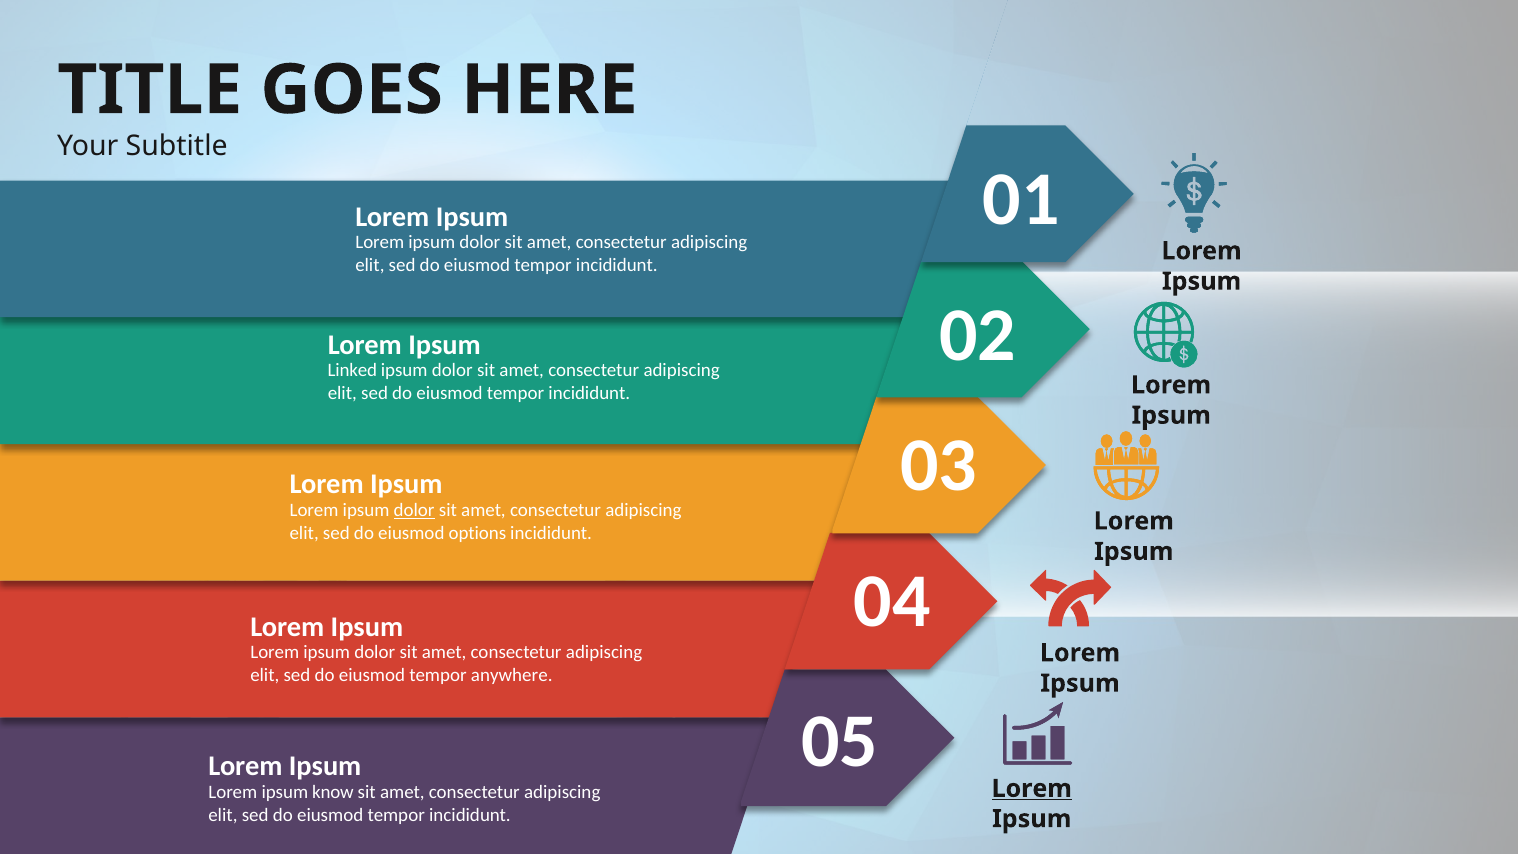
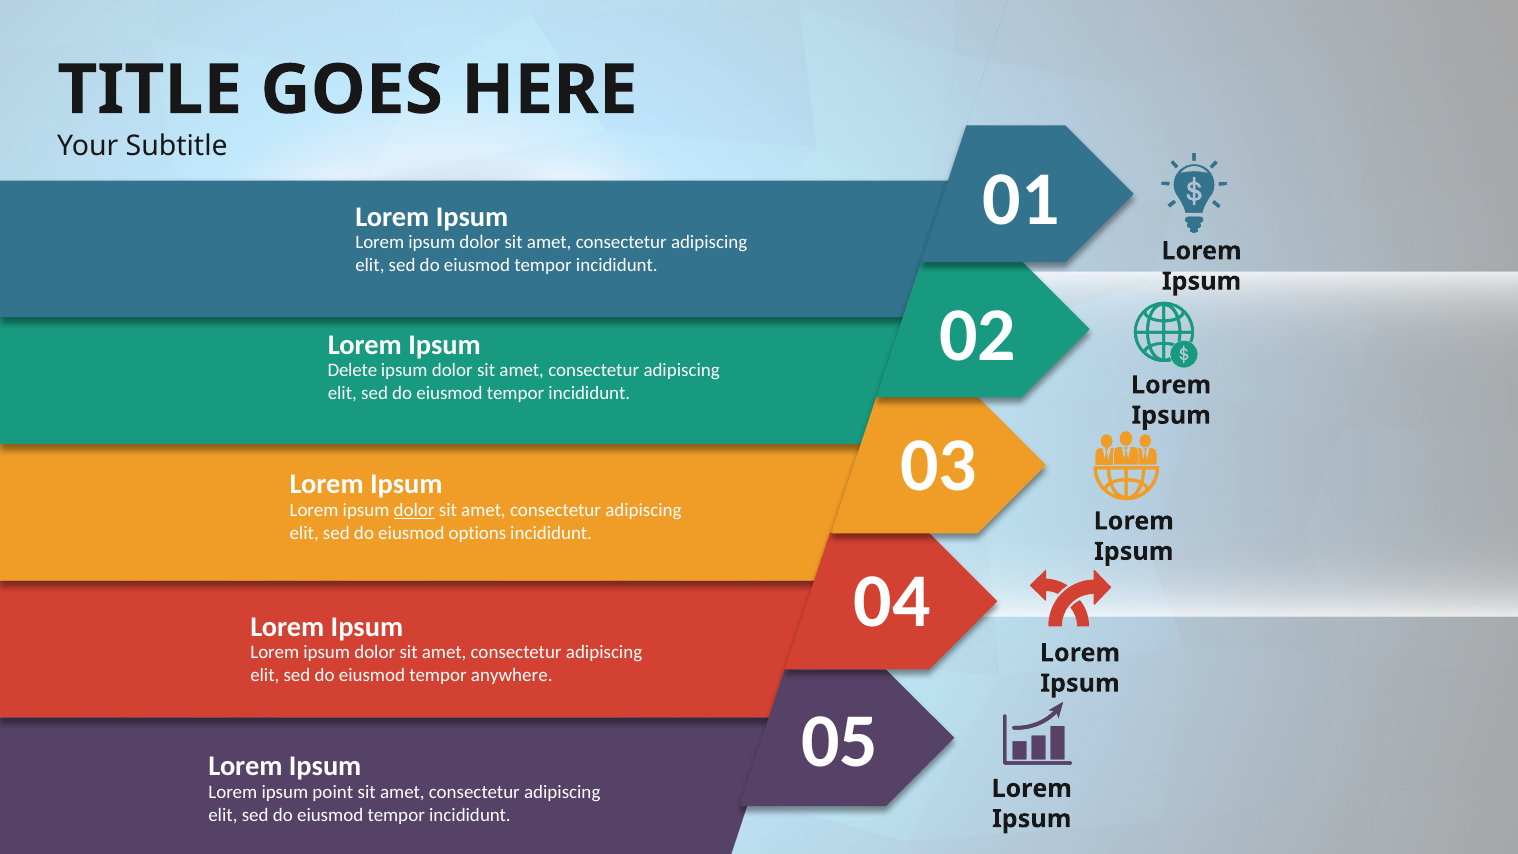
Linked: Linked -> Delete (352, 370)
Lorem underline: present -> none (1032, 788)
know: know -> point (333, 792)
